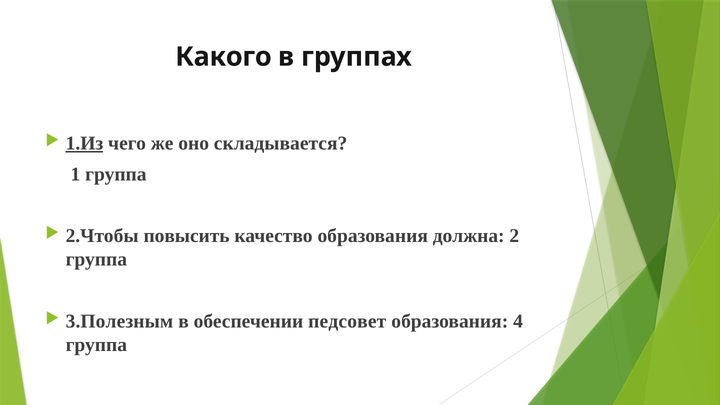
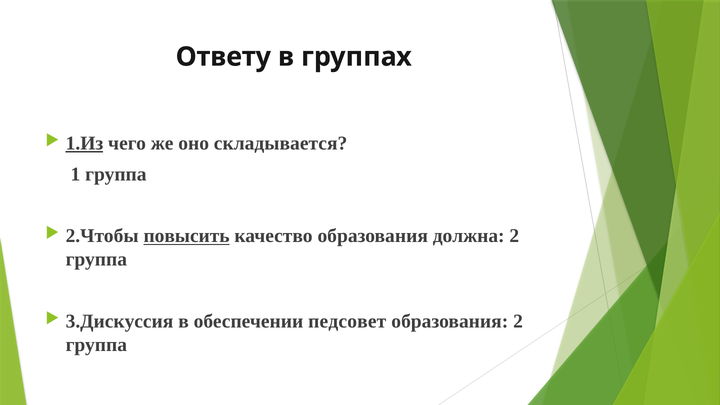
Какого: Какого -> Ответу (223, 57)
повысить underline: none -> present (187, 236)
3.Полезным: 3.Полезным -> 3.Дискуссия (120, 321)
образования 4: 4 -> 2 (518, 321)
